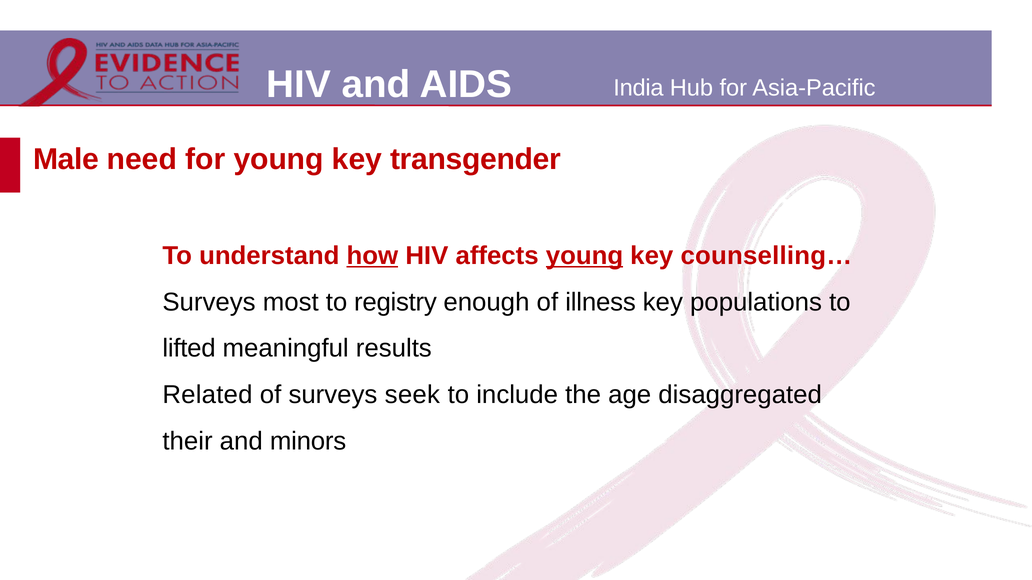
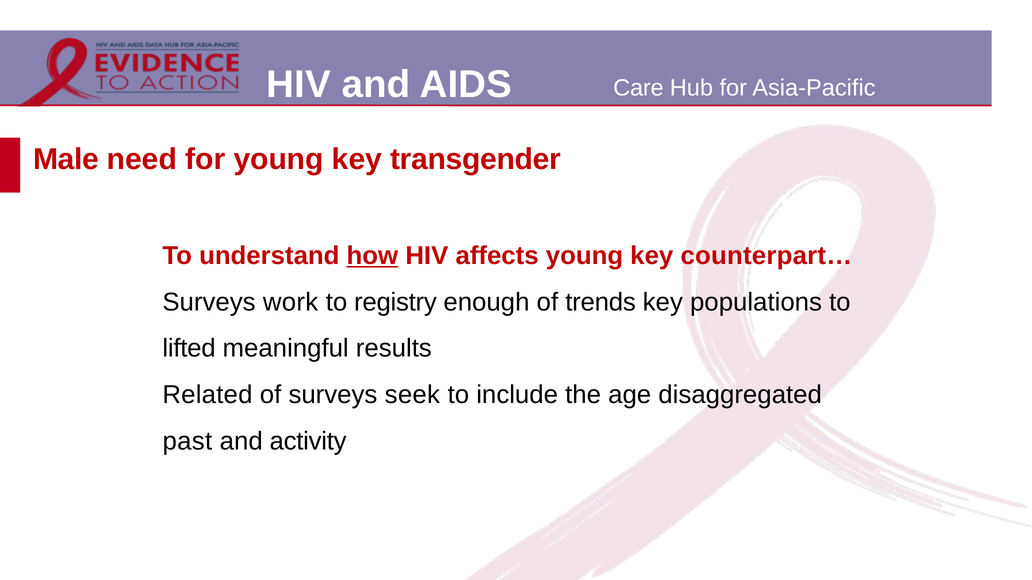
India: India -> Care (638, 88)
young underline: present -> none (584, 256)
counselling…: counselling… -> counterpart… (766, 256)
most: most -> work (291, 302)
illness: illness -> trends (601, 302)
their: their -> past (187, 442)
minors: minors -> activity (308, 442)
